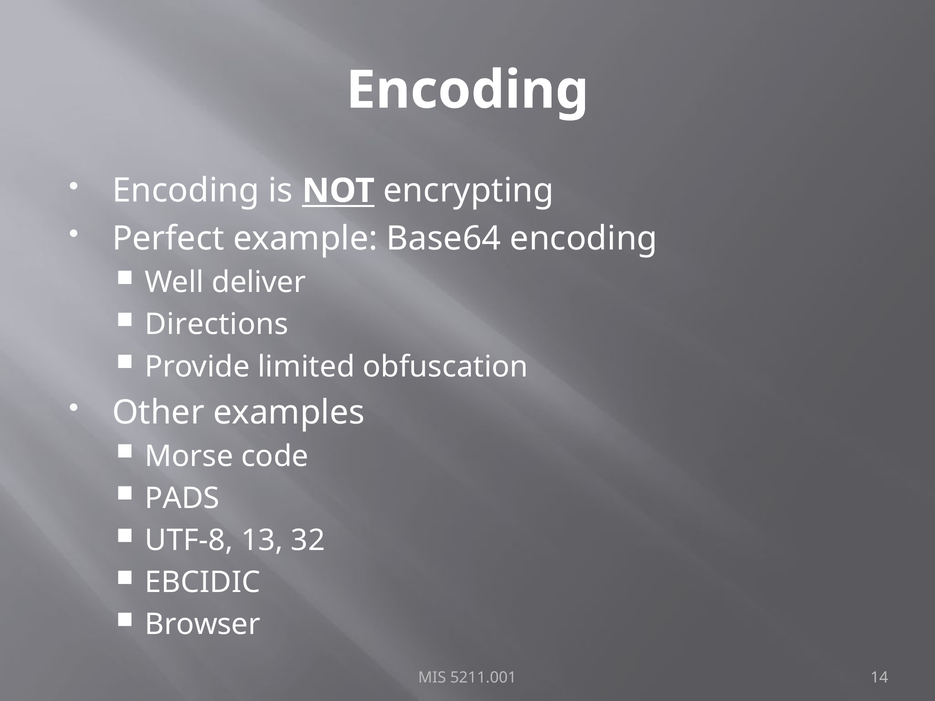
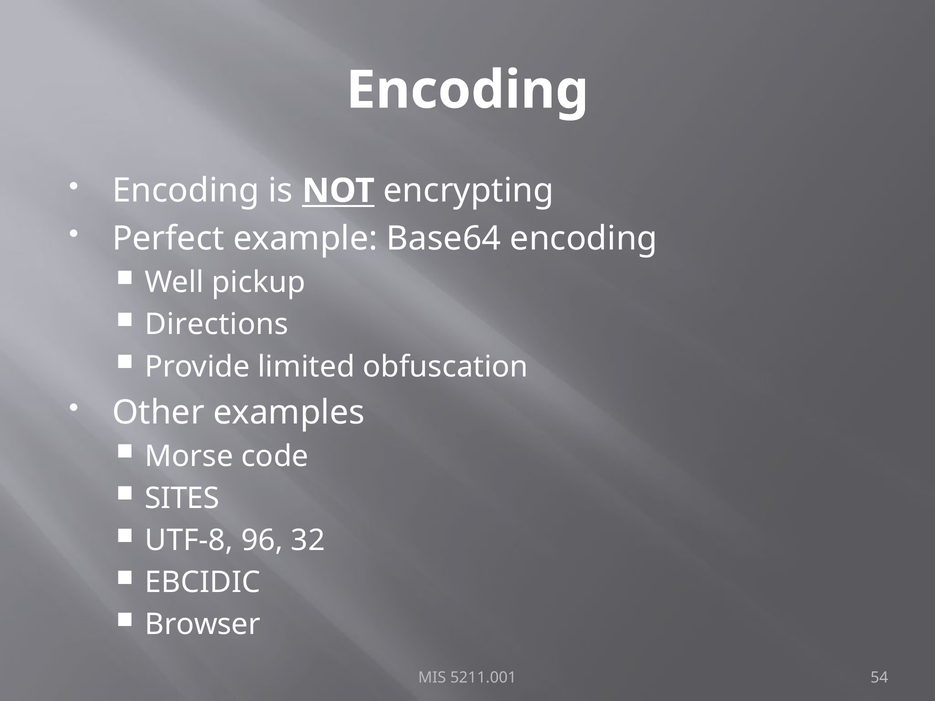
deliver: deliver -> pickup (259, 283)
PADS: PADS -> SITES (182, 499)
13: 13 -> 96 (262, 541)
14: 14 -> 54 (879, 678)
